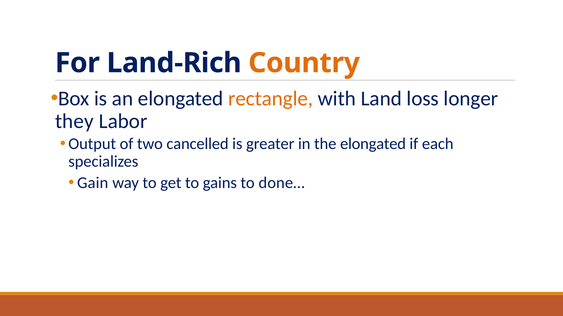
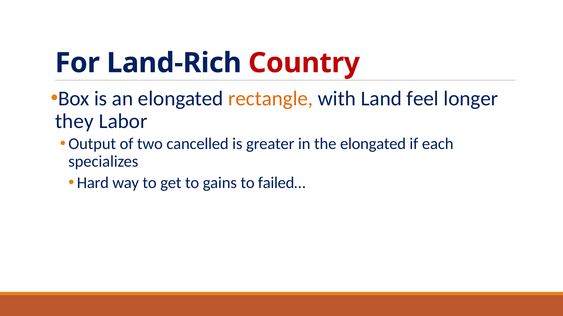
Country colour: orange -> red (304, 63)
loss: loss -> feel (423, 99)
Gain: Gain -> Hard (93, 183)
done…: done… -> failed… (282, 183)
